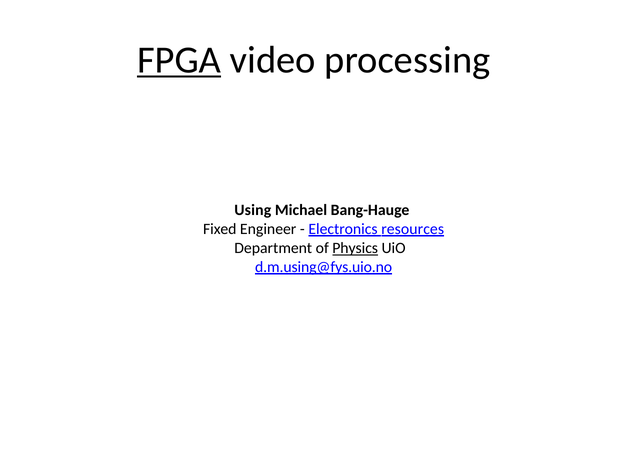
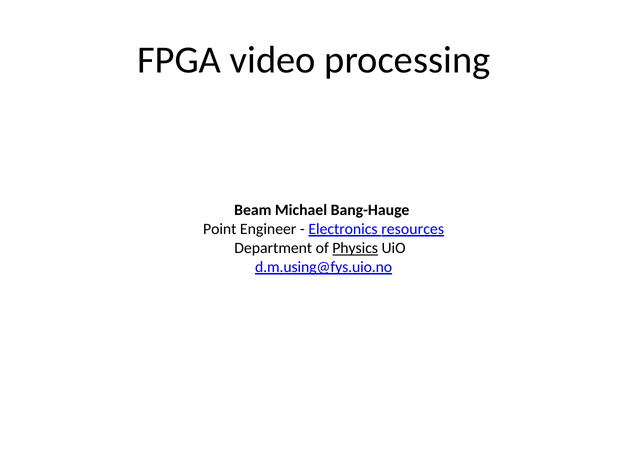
FPGA underline: present -> none (179, 60)
Using: Using -> Beam (253, 210)
Fixed: Fixed -> Point (220, 229)
